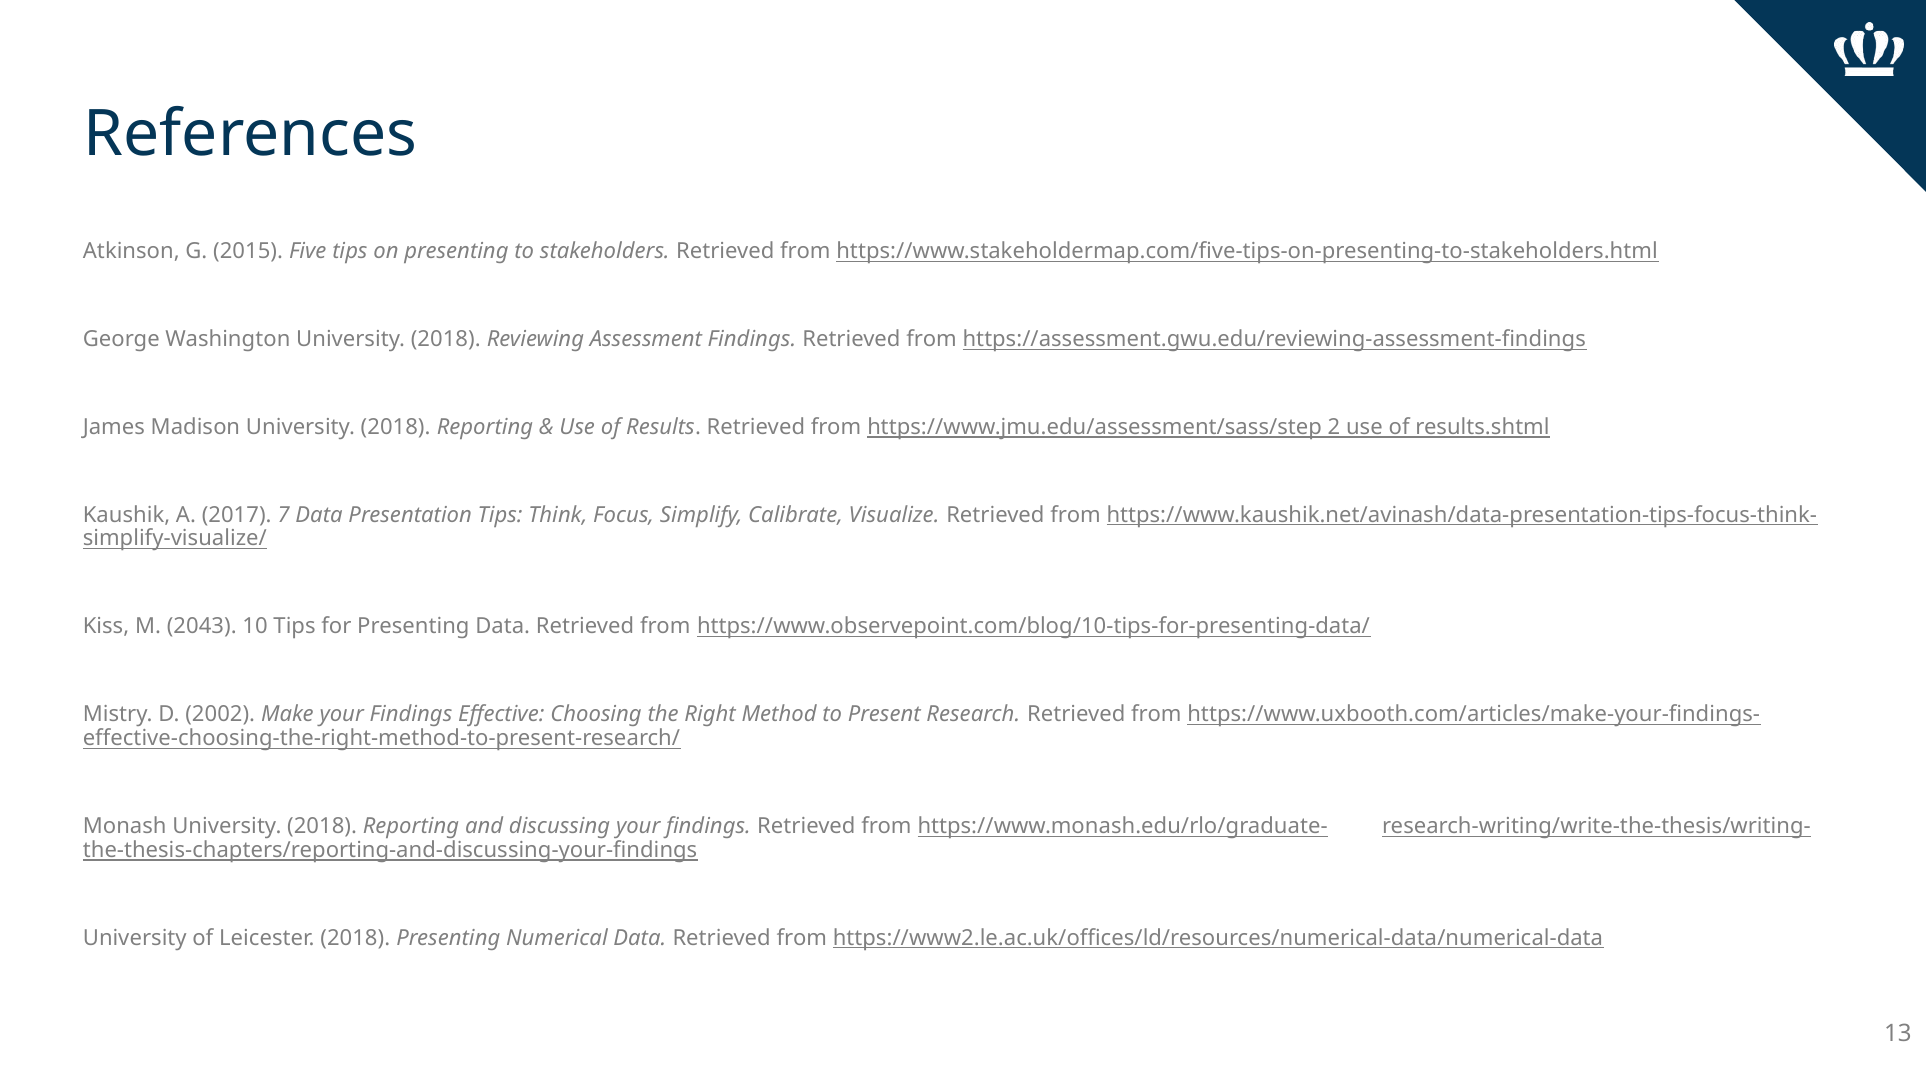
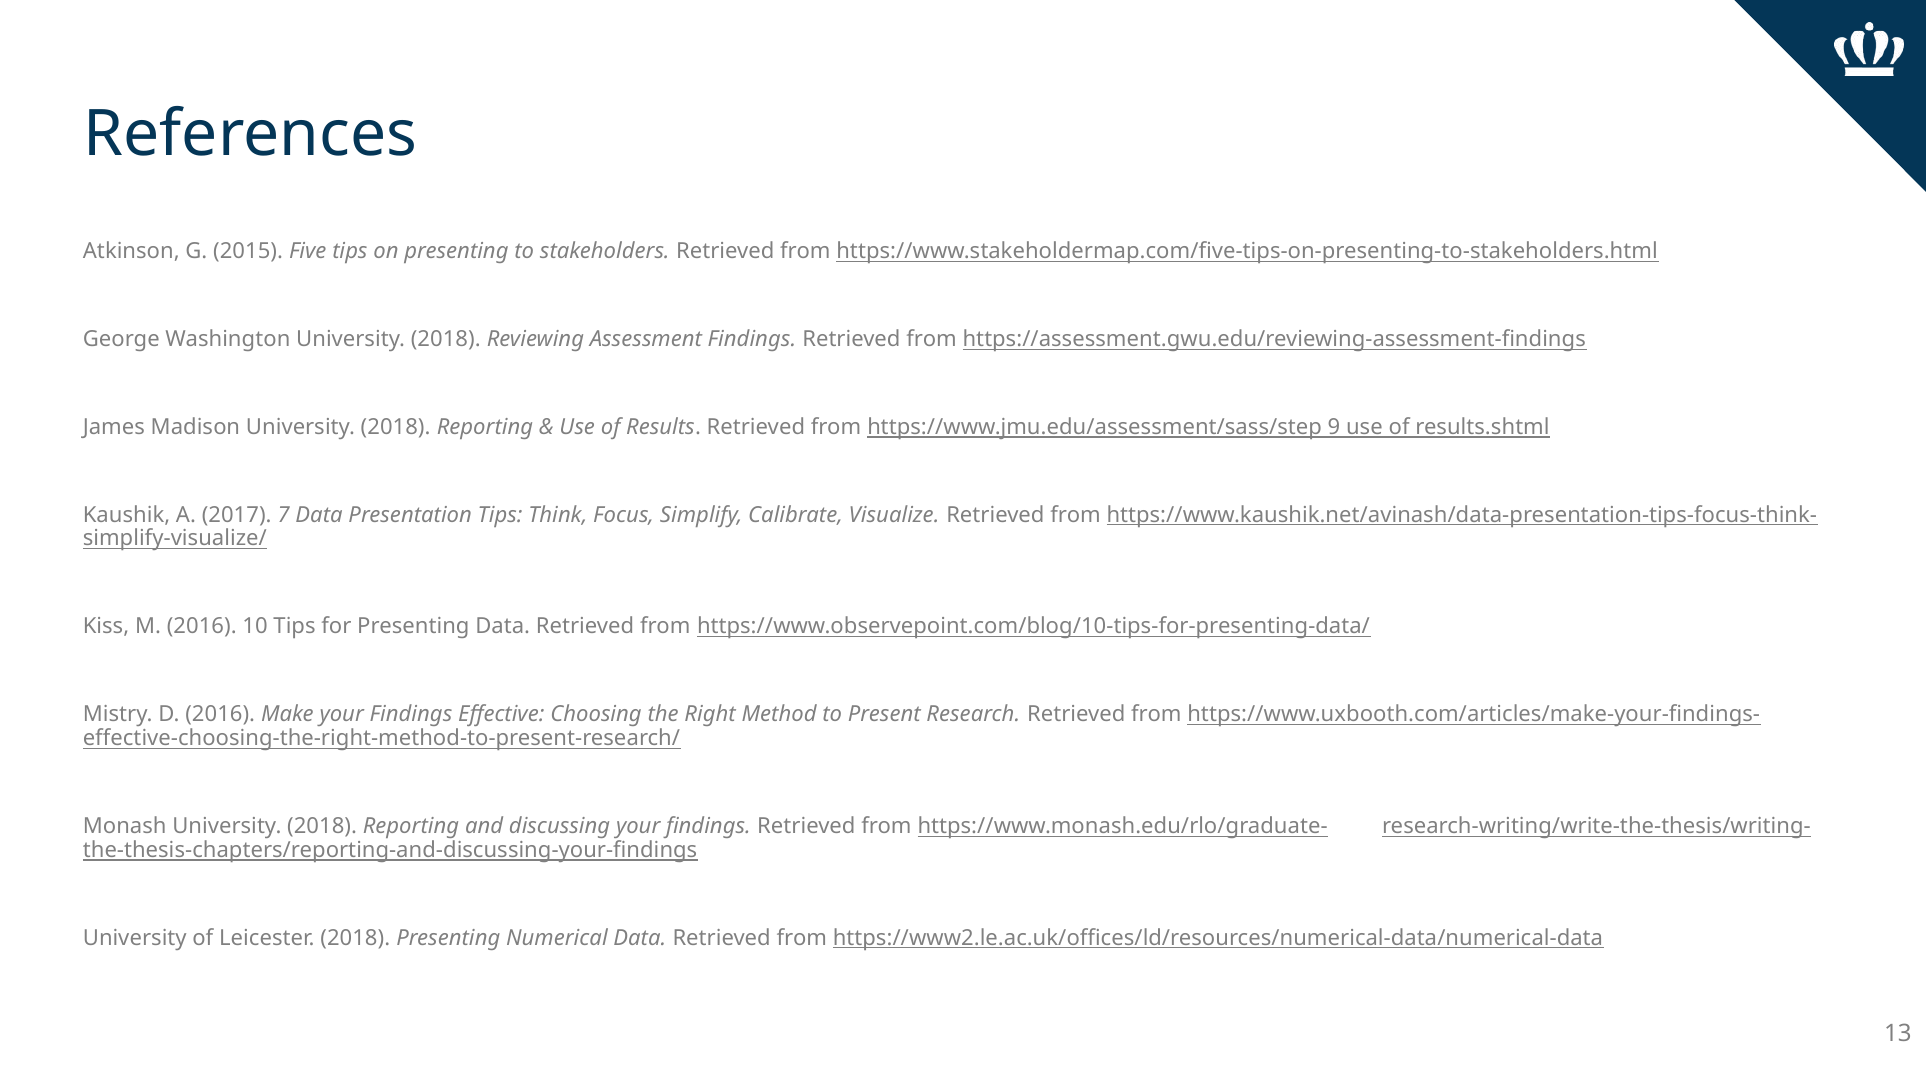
2: 2 -> 9 (1334, 427)
M 2043: 2043 -> 2016 (202, 626)
D 2002: 2002 -> 2016 (220, 714)
